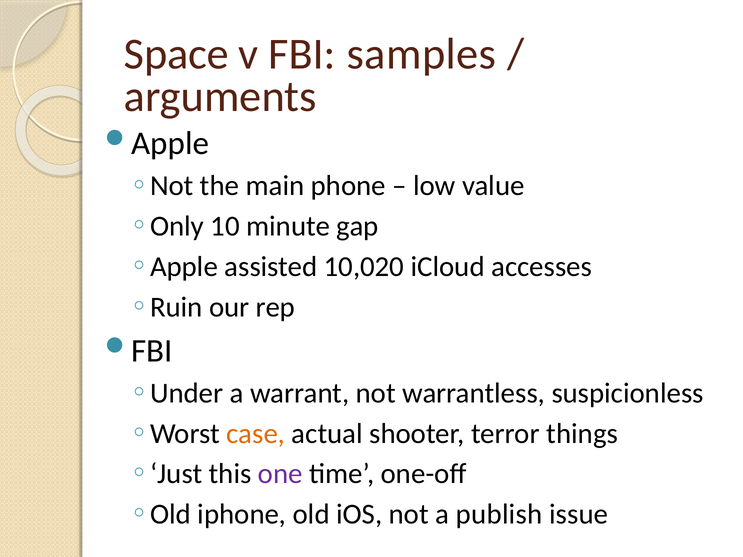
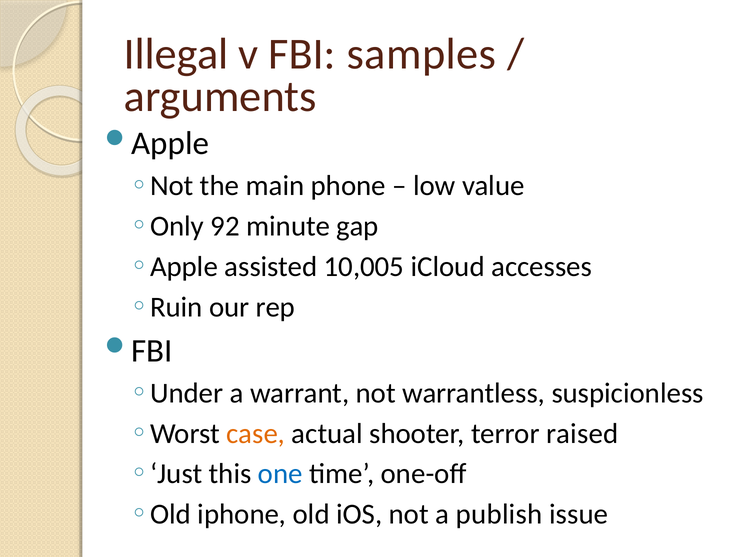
Space: Space -> Illegal (176, 54)
10: 10 -> 92 (225, 226)
10,020: 10,020 -> 10,005 (364, 267)
things: things -> raised (582, 434)
one colour: purple -> blue (280, 474)
